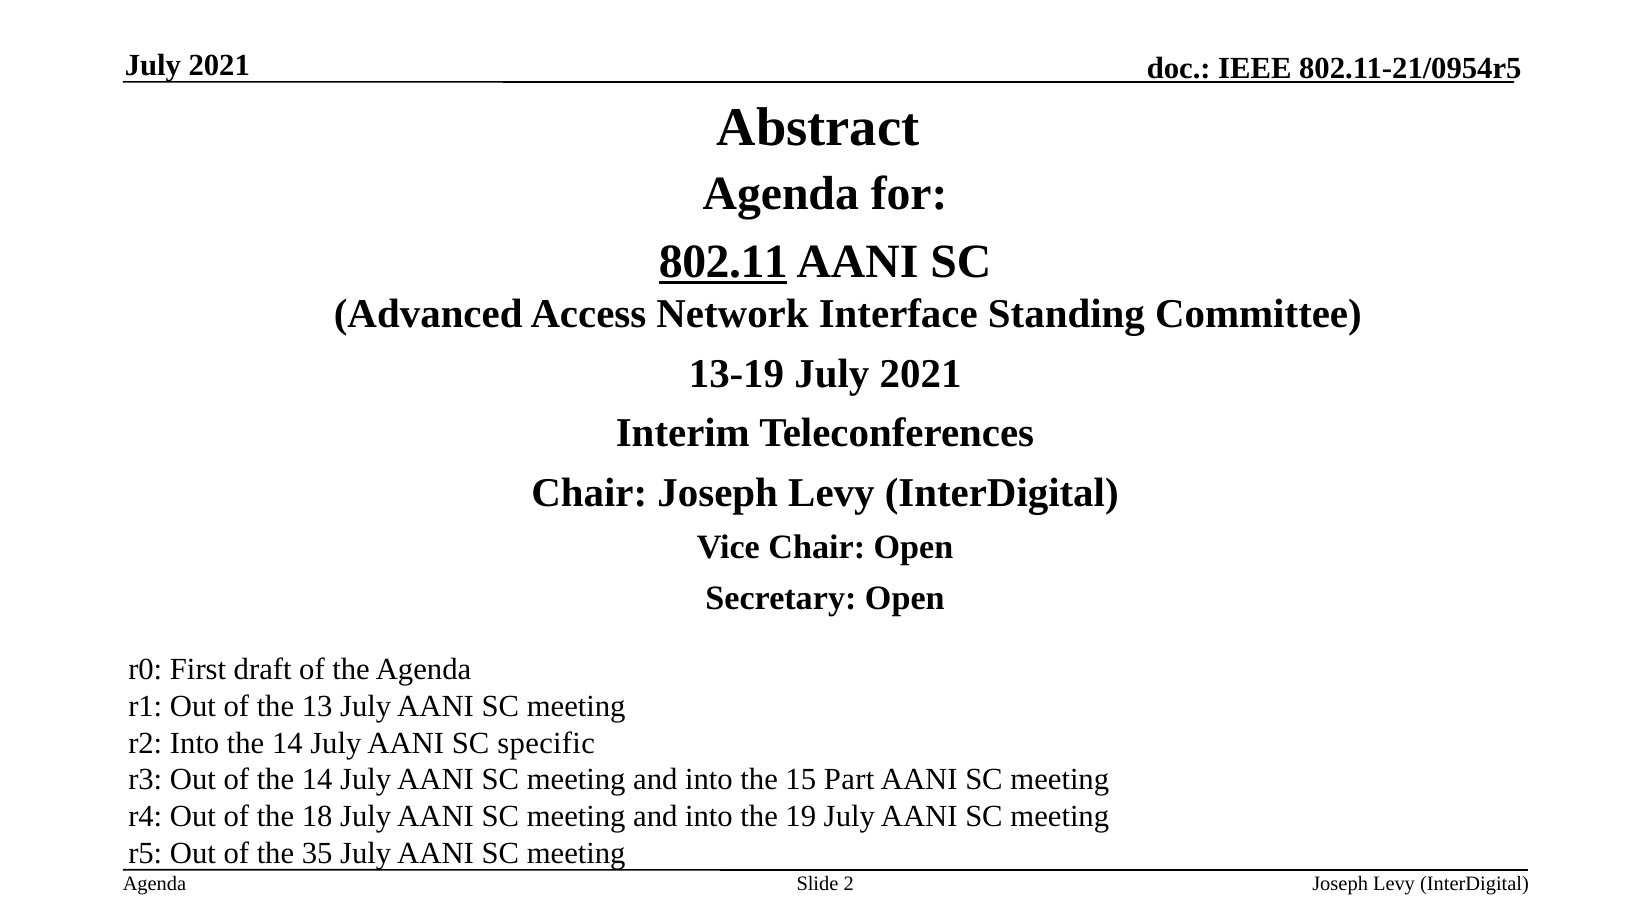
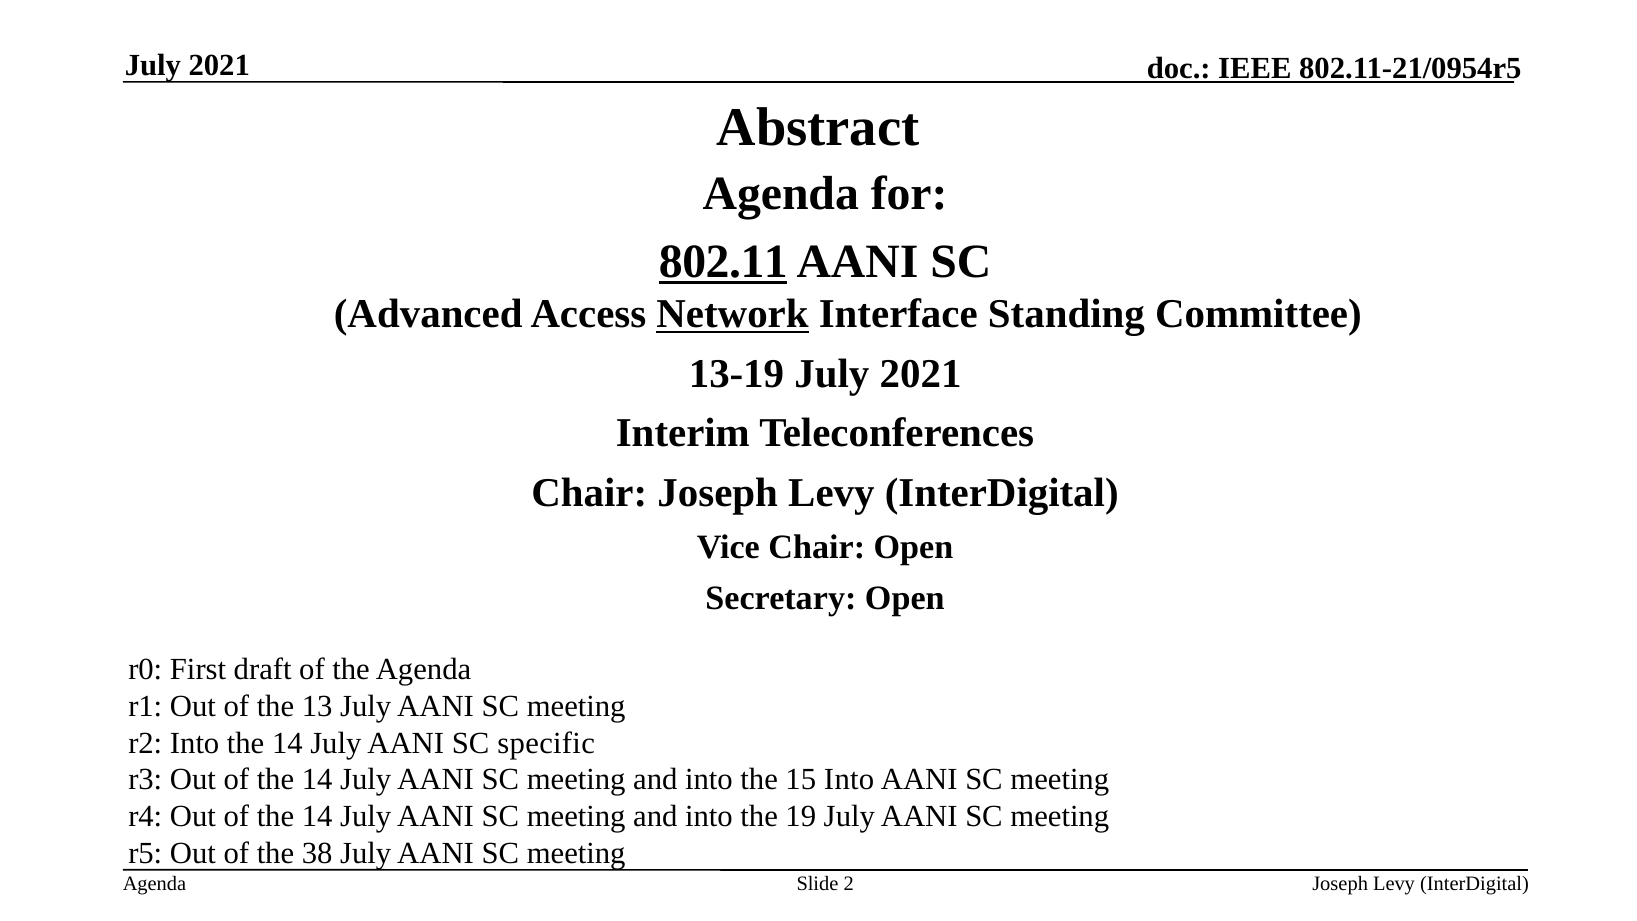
Network underline: none -> present (733, 314)
15 Part: Part -> Into (849, 780)
18: 18 -> 14 (317, 816)
35: 35 -> 38 (317, 853)
